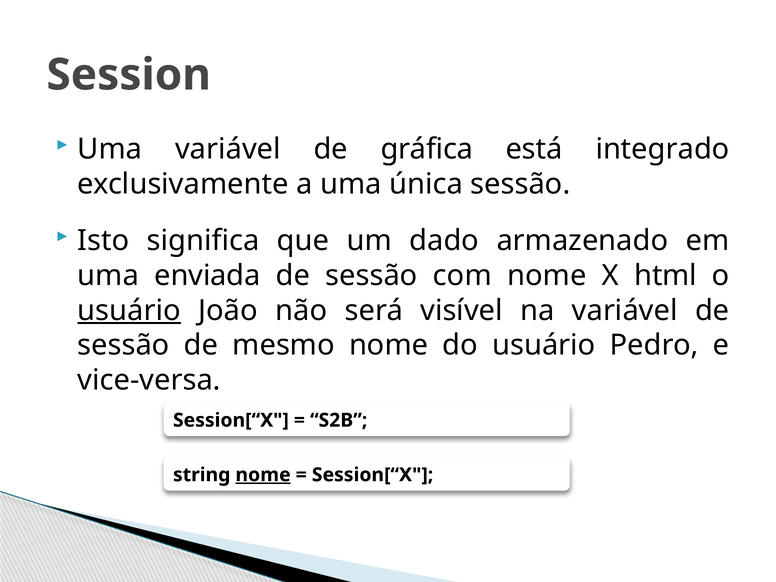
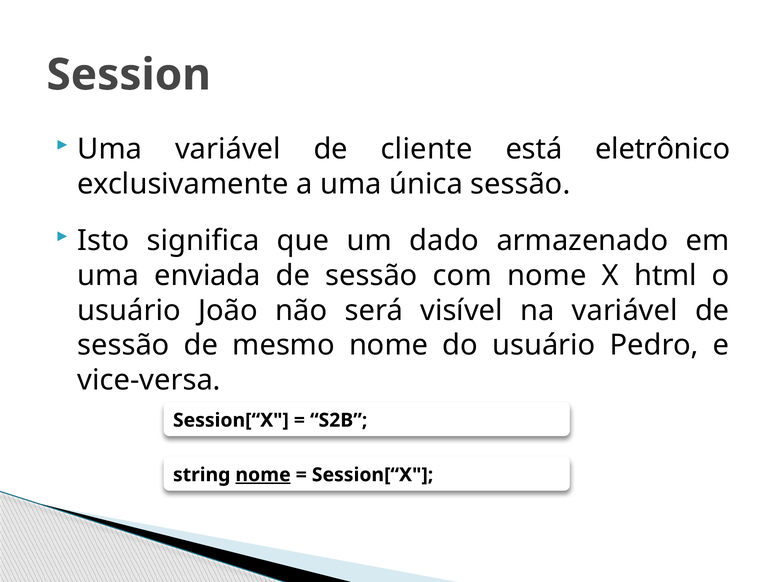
gráfica: gráfica -> cliente (427, 149)
integrado: integrado -> eletrônico (663, 149)
usuário underline: present -> none (129, 310)
